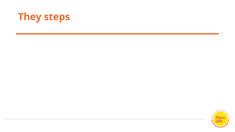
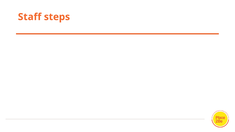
They: They -> Staff (30, 17)
